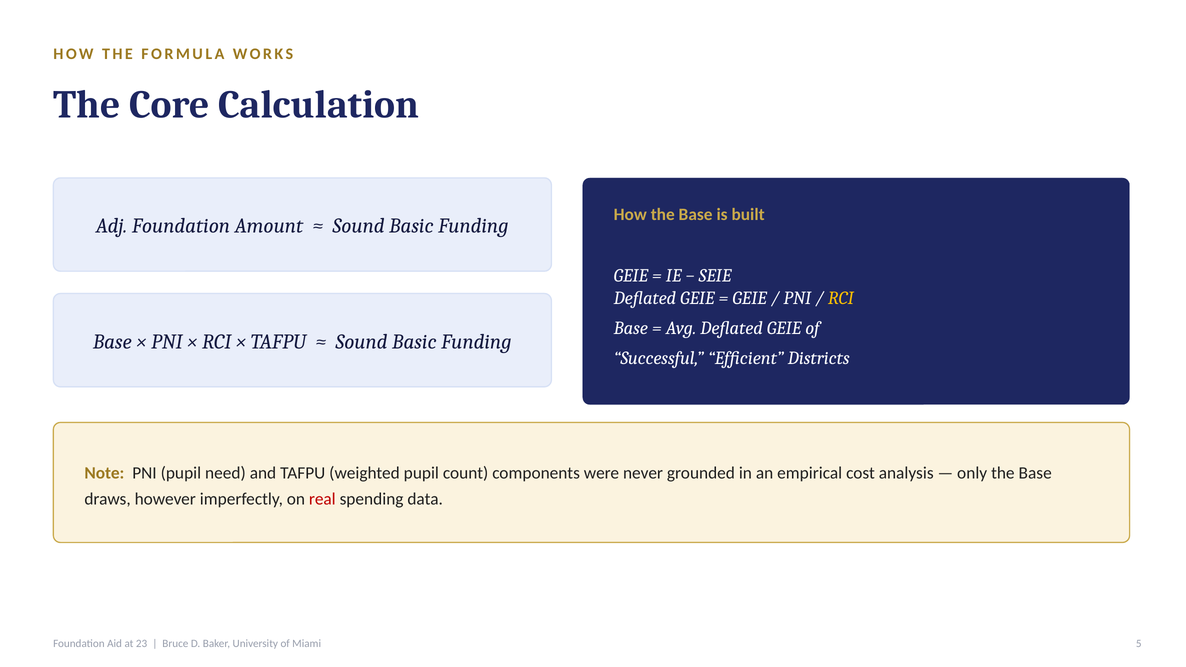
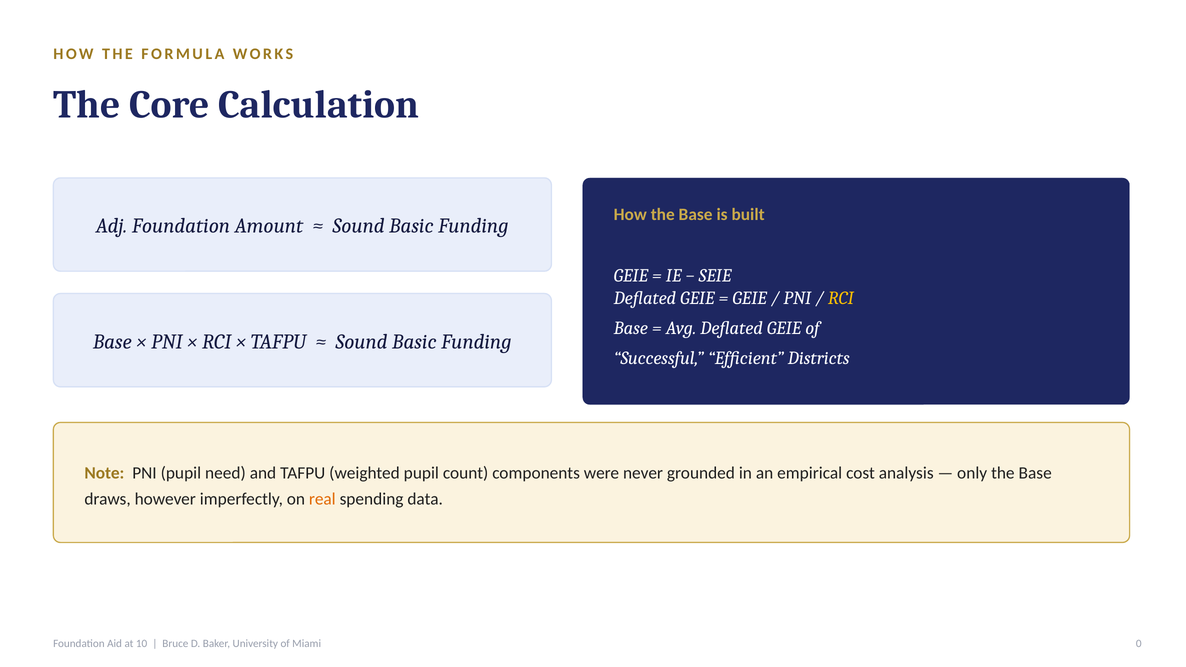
real colour: red -> orange (322, 499)
23: 23 -> 10 (142, 644)
5: 5 -> 0 (1139, 644)
